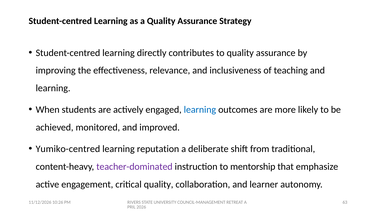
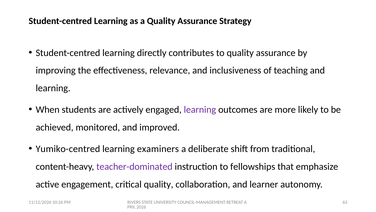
learning colour: blue -> purple (200, 109)
reputation: reputation -> examiners (158, 149)
mentorship: mentorship -> fellowships (253, 166)
